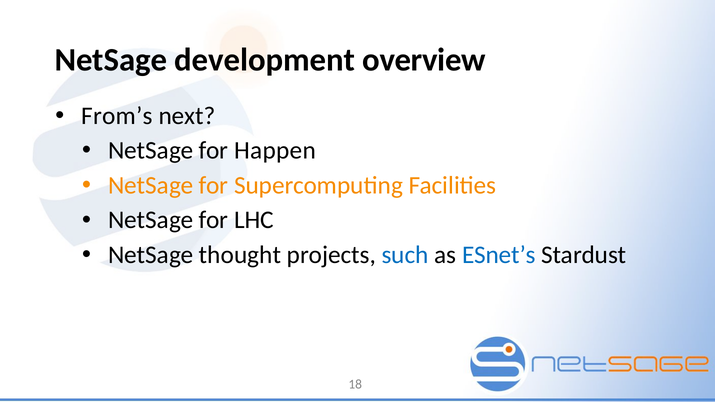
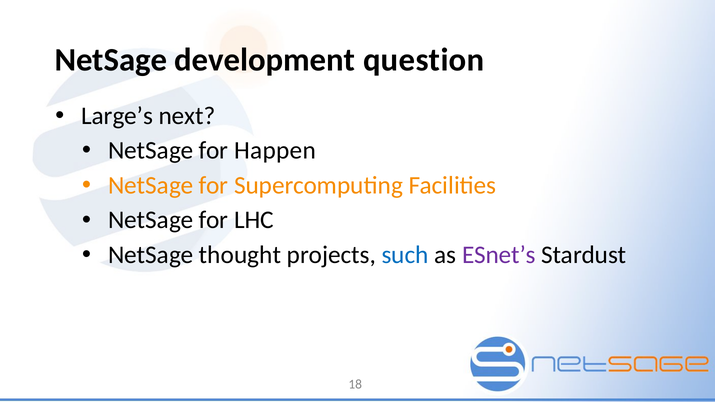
overview: overview -> question (424, 60)
From’s: From’s -> Large’s (117, 116)
ESnet’s colour: blue -> purple (499, 255)
